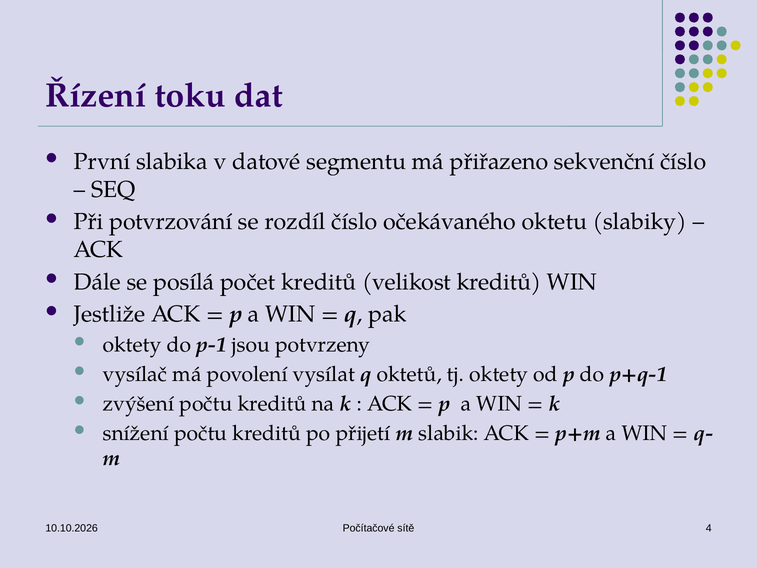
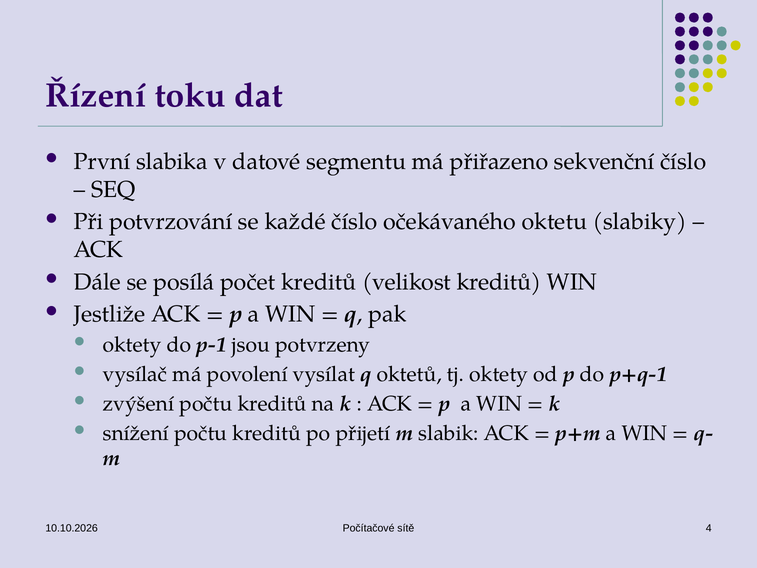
rozdíl: rozdíl -> každé (295, 222)
